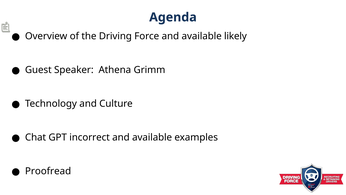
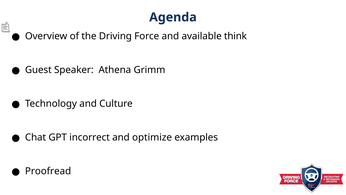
likely: likely -> think (235, 36)
available: available -> optimize (152, 137)
